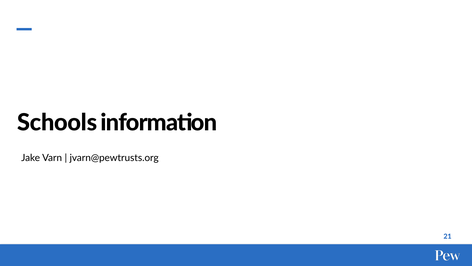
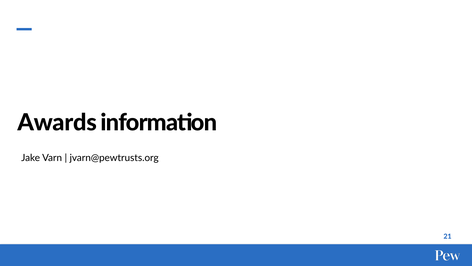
Schools: Schools -> Awards (57, 123)
